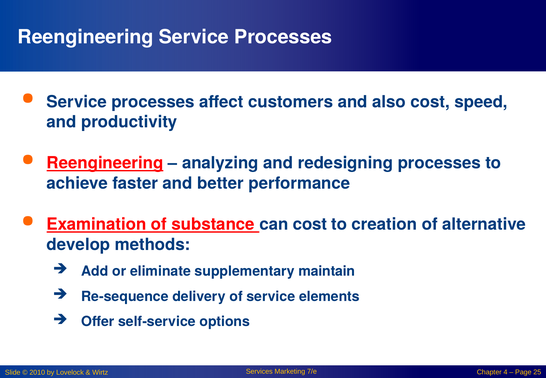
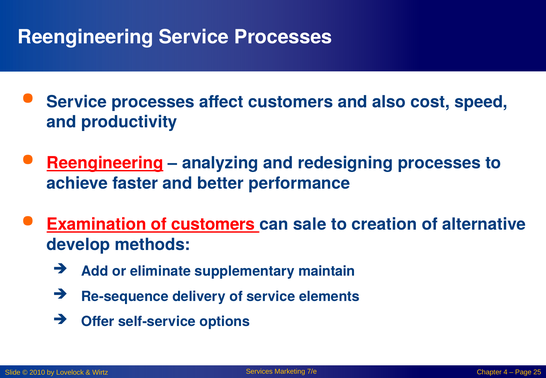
of substance: substance -> customers (213, 224)
can cost: cost -> sale (310, 224)
